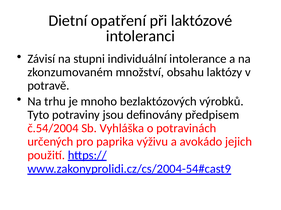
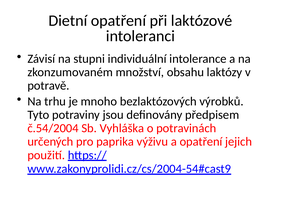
a avokádo: avokádo -> opatření (201, 142)
